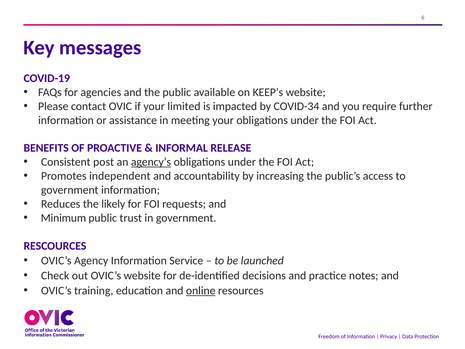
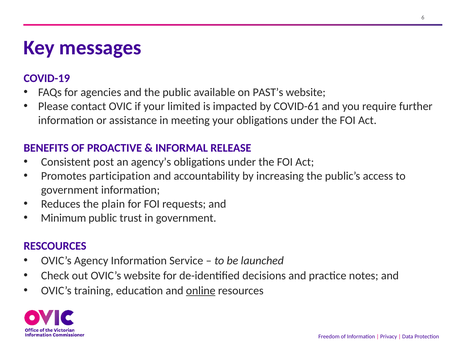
KEEP’s: KEEP’s -> PAST’s (268, 92)
COVID-34: COVID-34 -> COVID-61 (296, 106)
agency’s underline: present -> none (151, 162)
independent: independent -> participation (120, 176)
likely: likely -> plain (113, 204)
